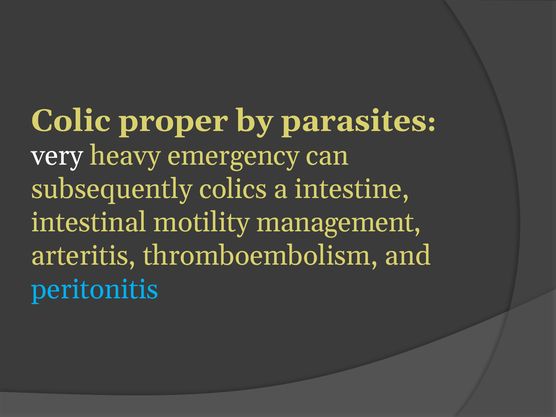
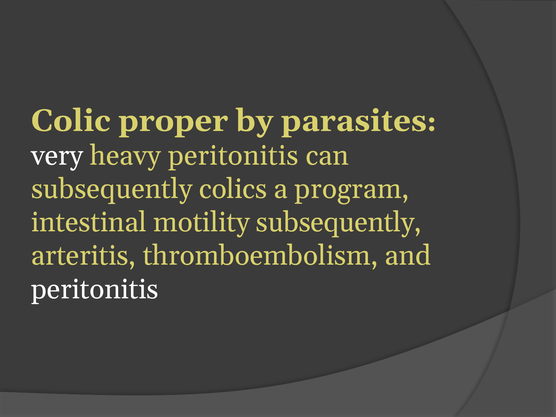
heavy emergency: emergency -> peritonitis (233, 156)
intestine: intestine -> program (352, 189)
motility management: management -> subsequently (339, 222)
peritonitis colour: light blue -> white (95, 289)
